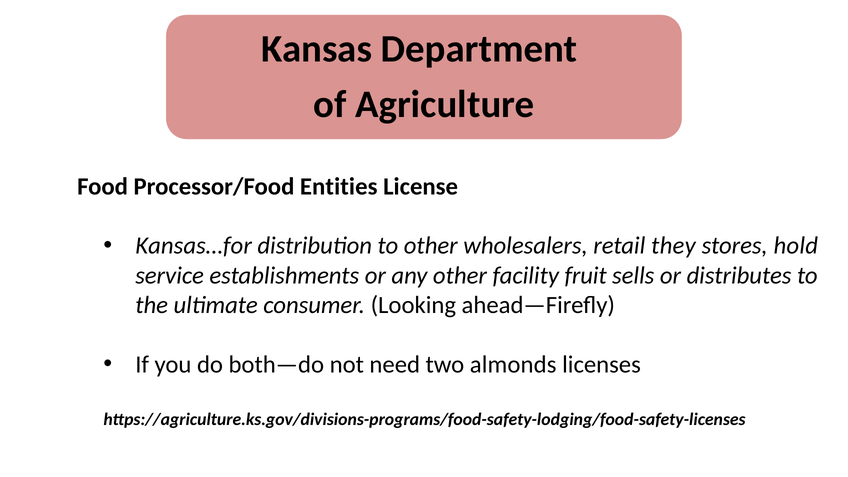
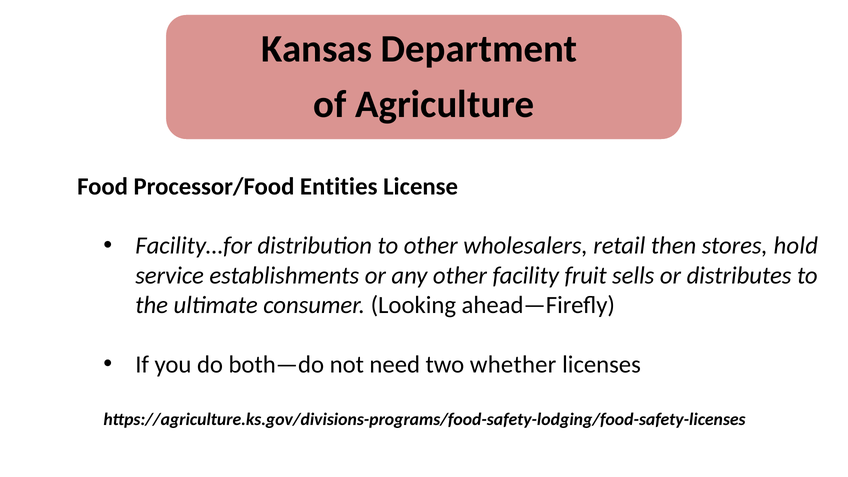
Kansas…for: Kansas…for -> Facility…for (194, 246)
they: they -> then (674, 246)
almonds: almonds -> whether (513, 365)
